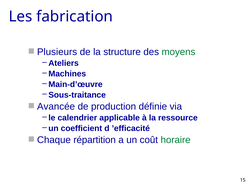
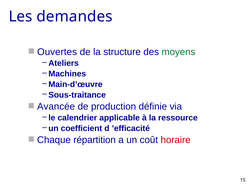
fabrication: fabrication -> demandes (75, 17)
Plusieurs: Plusieurs -> Ouvertes (57, 52)
horaire colour: green -> red (176, 140)
